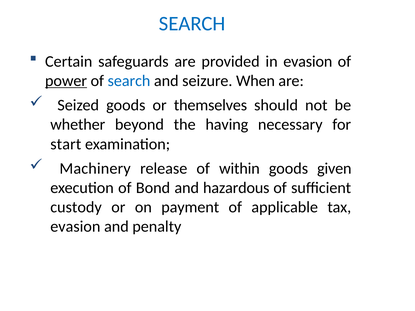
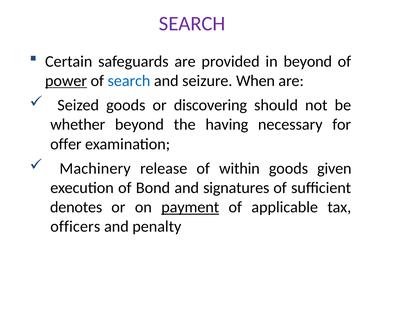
SEARCH colour: blue -> purple (192, 24)
in evasion: evasion -> beyond (308, 61)
themselves: themselves -> discovering (210, 105)
start: start -> offer (66, 144)
hazardous: hazardous -> signatures (236, 188)
custody: custody -> denotes (76, 207)
payment underline: none -> present (190, 207)
evasion: evasion -> officers (75, 227)
